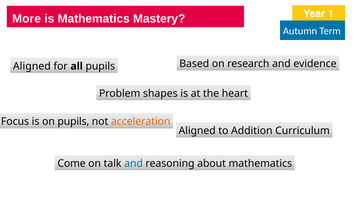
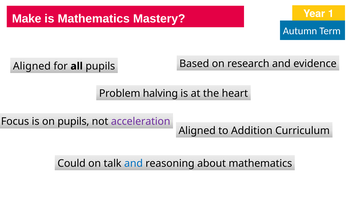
More: More -> Make (27, 19)
shapes: shapes -> halving (160, 93)
acceleration colour: orange -> purple (141, 121)
Come: Come -> Could (72, 163)
